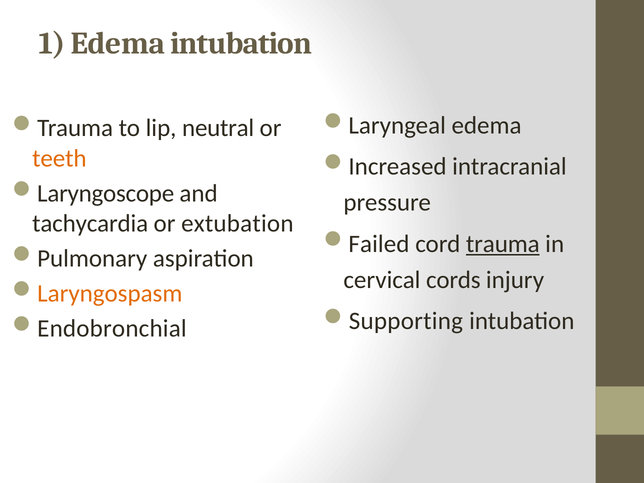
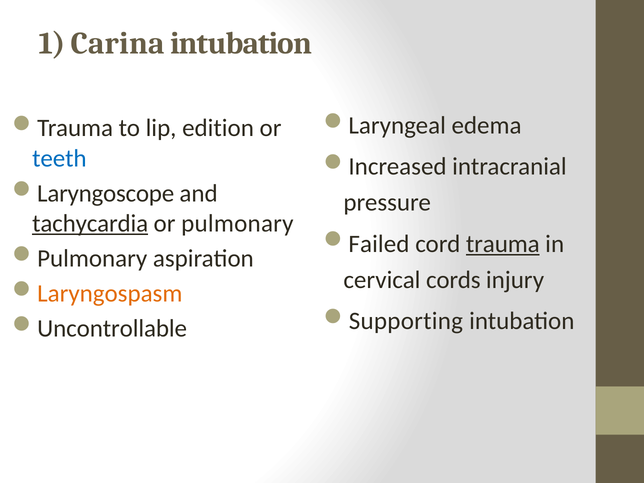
1 Edema: Edema -> Carina (118, 44)
neutral: neutral -> edition (218, 128)
teeth colour: orange -> blue (59, 158)
tachycardia underline: none -> present (90, 223)
or extubation: extubation -> pulmonary (237, 223)
Endobronchial: Endobronchial -> Uncontrollable (112, 329)
